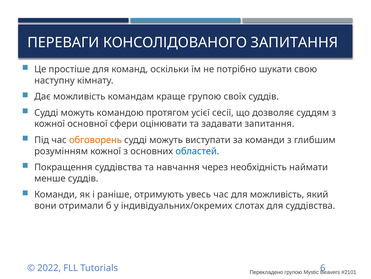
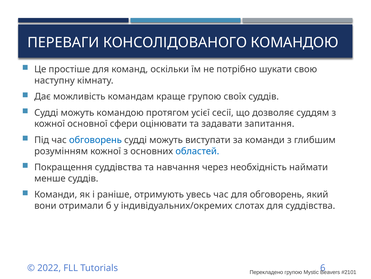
КОНСОЛІДОВАНОГО ЗАПИТАННЯ: ЗАПИТАННЯ -> КОМАНДОЮ (295, 43)
обговорень colour: orange -> blue (95, 140)
для можливість: можливість -> обговорень (277, 194)
